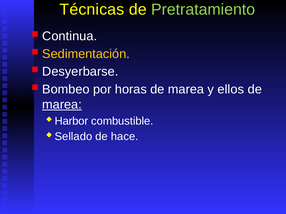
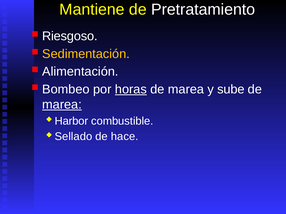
Técnicas: Técnicas -> Mantiene (92, 9)
Pretratamiento colour: light green -> white (203, 9)
Continua: Continua -> Riesgoso (70, 36)
Desyerbarse: Desyerbarse -> Alimentación (80, 72)
horas underline: none -> present (131, 90)
ellos: ellos -> sube (231, 90)
